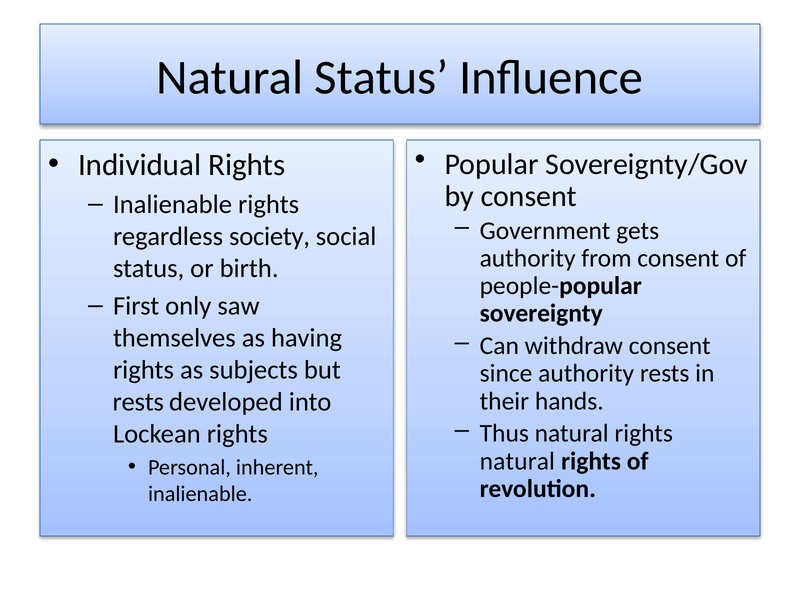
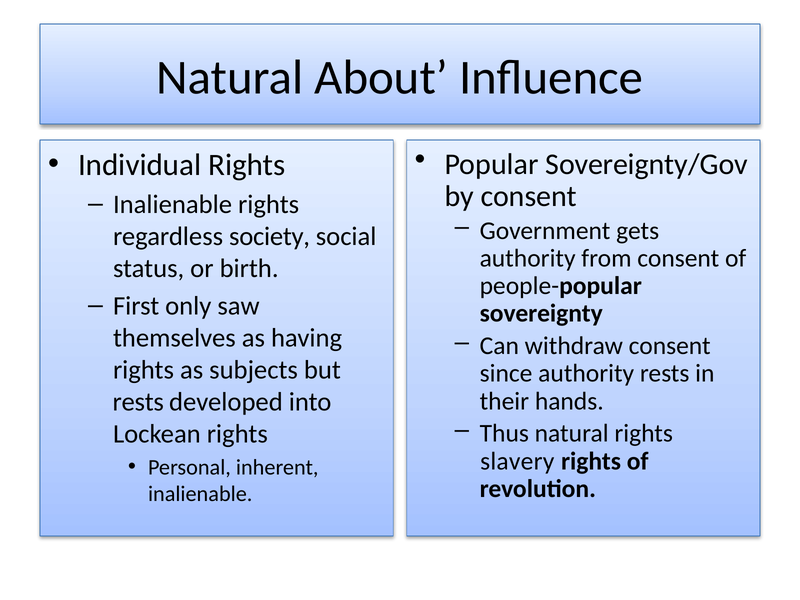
Natural Status: Status -> About (381, 77)
natural: natural -> slavery (517, 461)
